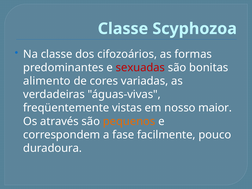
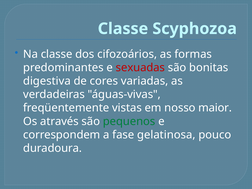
alimento: alimento -> digestiva (47, 81)
pequenos colour: orange -> green (129, 121)
facilmente: facilmente -> gelatinosa (166, 135)
